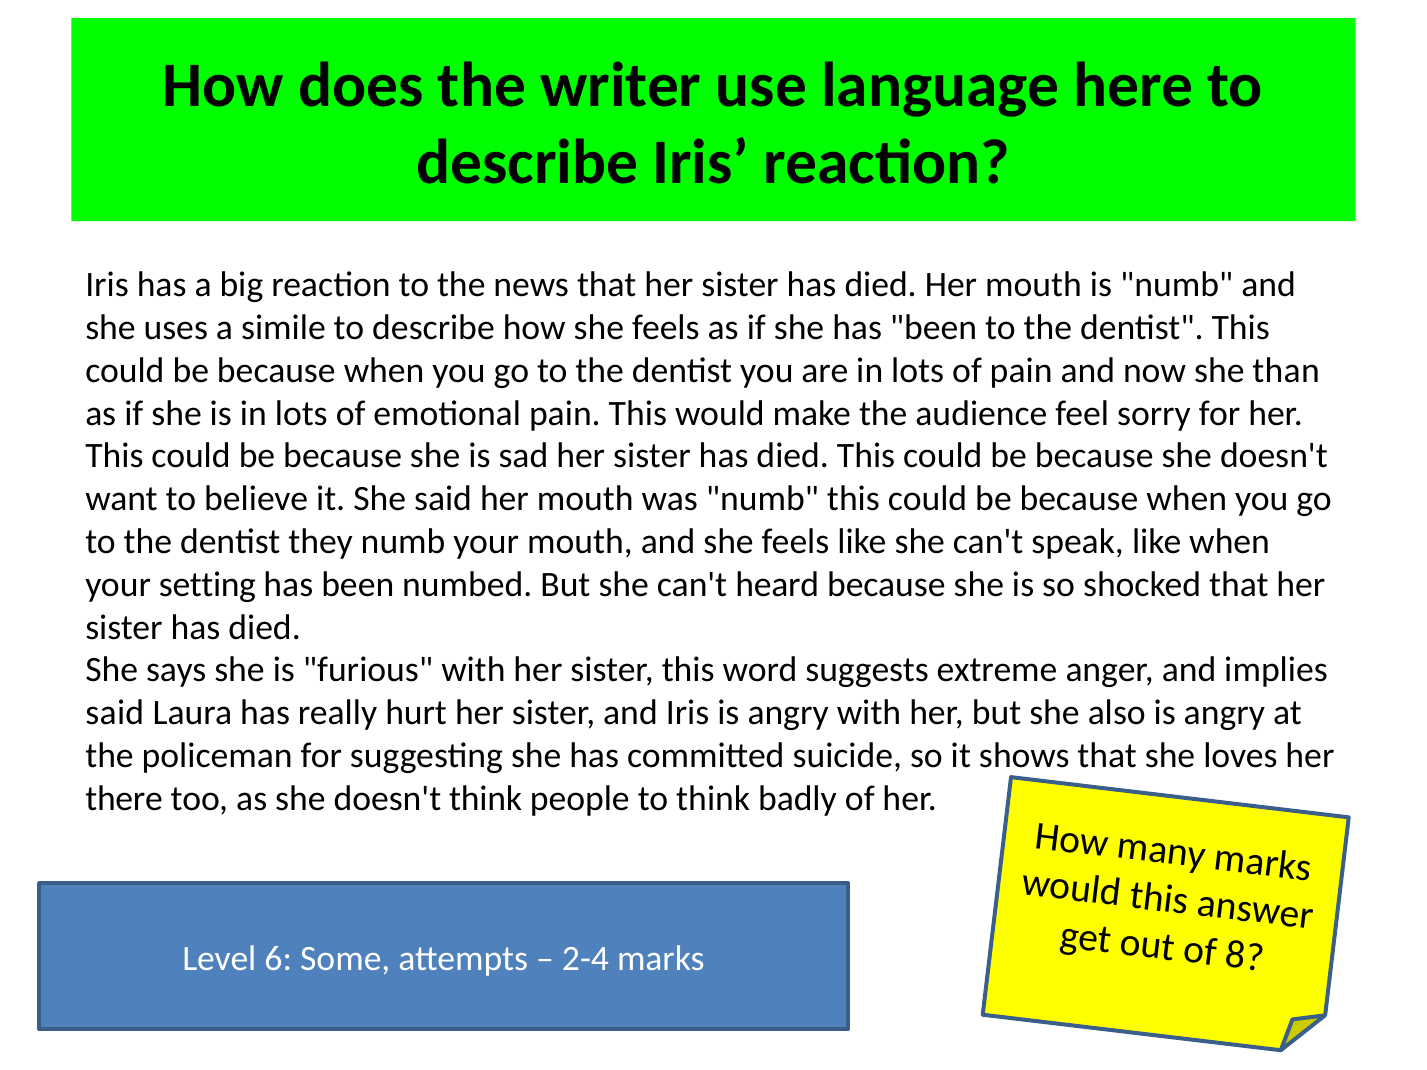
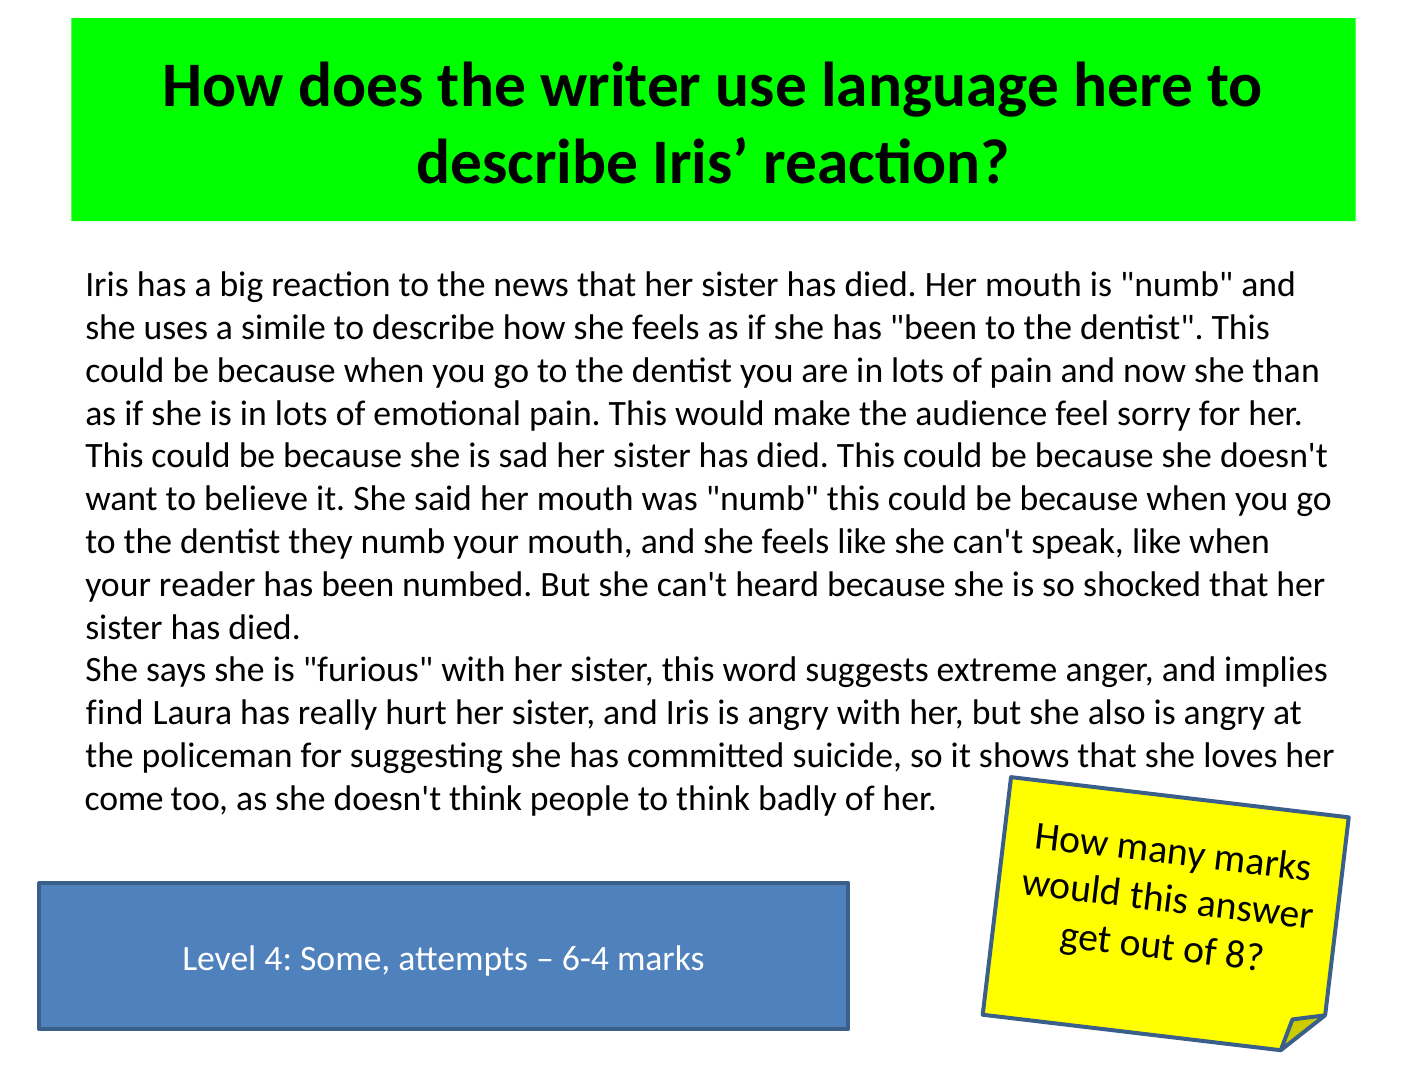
setting: setting -> reader (207, 585)
said: said -> find (115, 713)
there: there -> come (124, 799)
6: 6 -> 4 (278, 959)
2-4: 2-4 -> 6-4 (585, 959)
